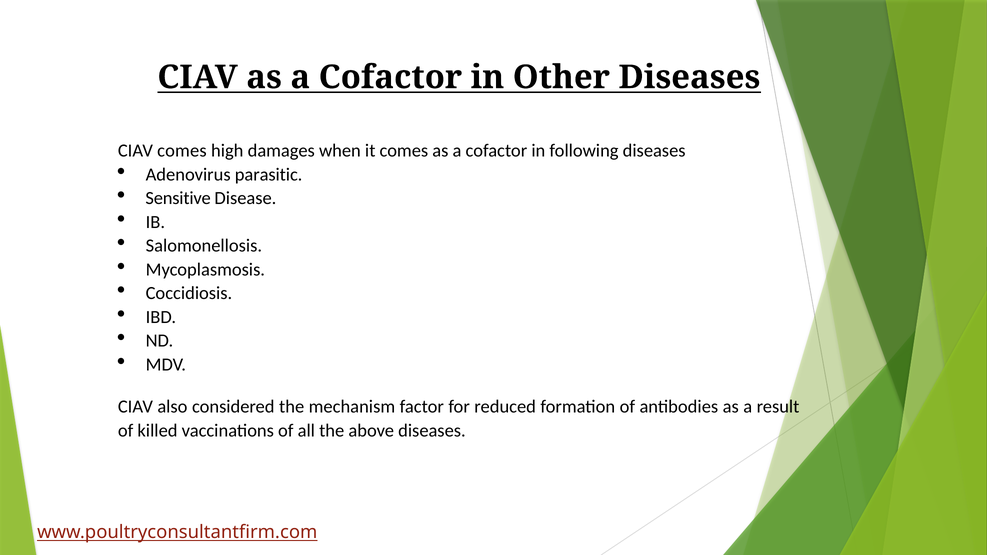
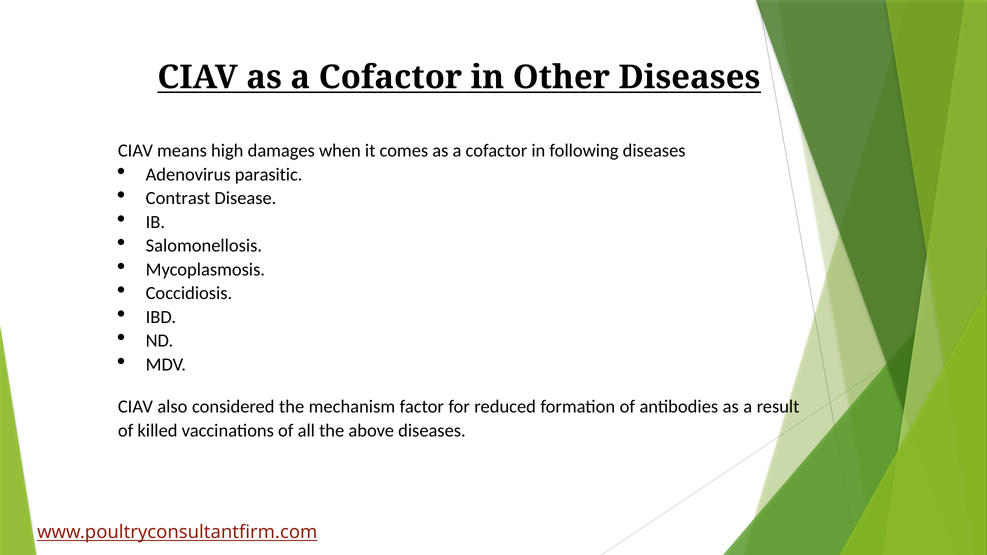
CIAV comes: comes -> means (182, 151)
Sensitive: Sensitive -> Contrast (178, 198)
